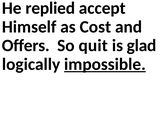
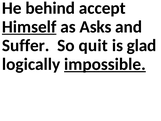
replied: replied -> behind (50, 8)
Himself underline: none -> present (29, 27)
Cost: Cost -> Asks (95, 27)
Offers: Offers -> Suffer (26, 45)
